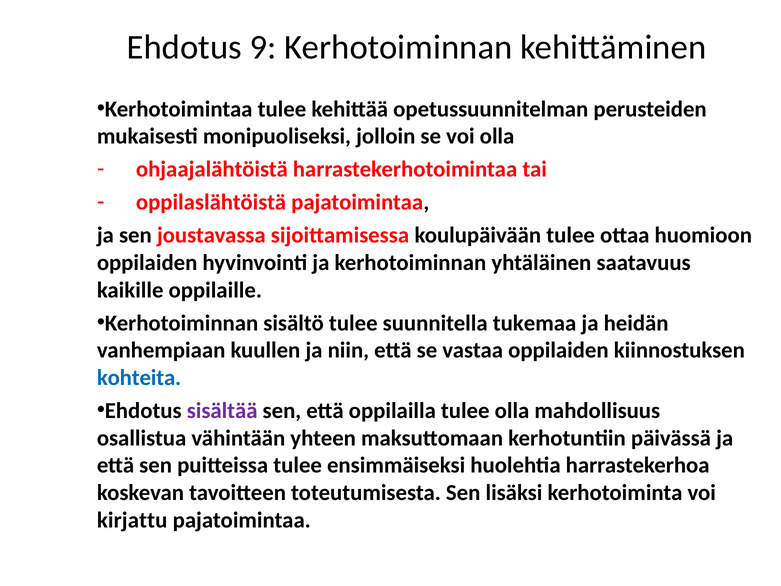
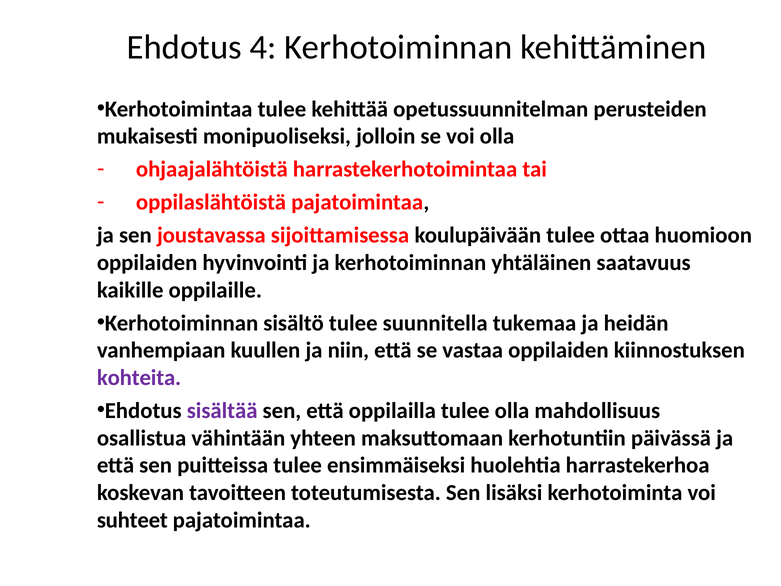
9: 9 -> 4 (263, 47)
kohteita colour: blue -> purple (139, 378)
kirjattu: kirjattu -> suhteet (132, 520)
